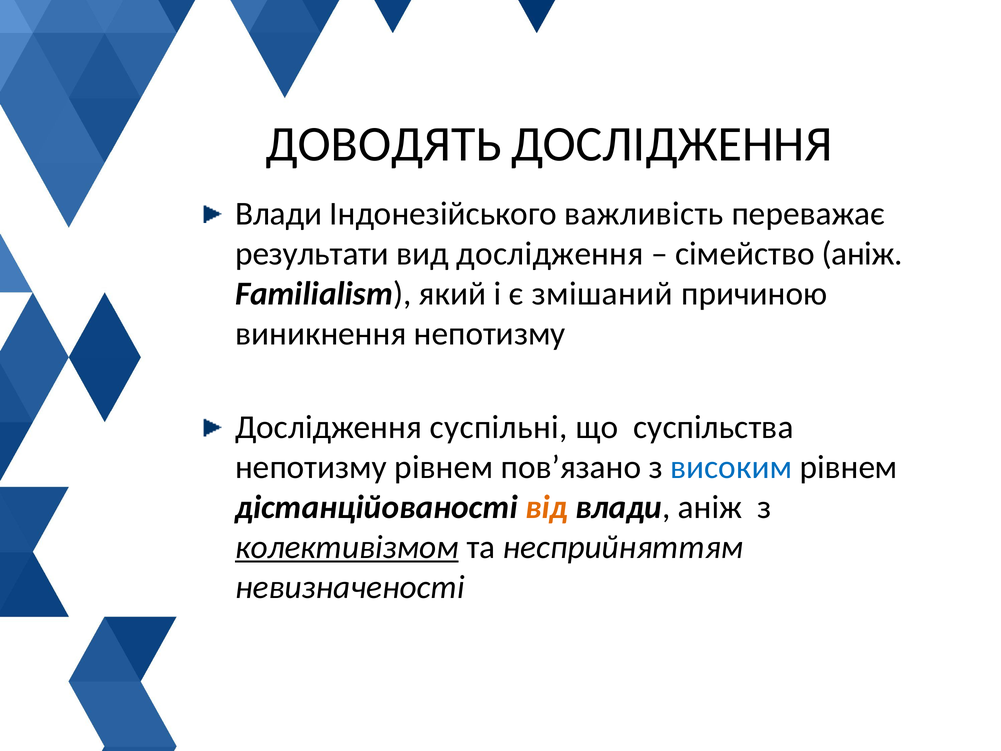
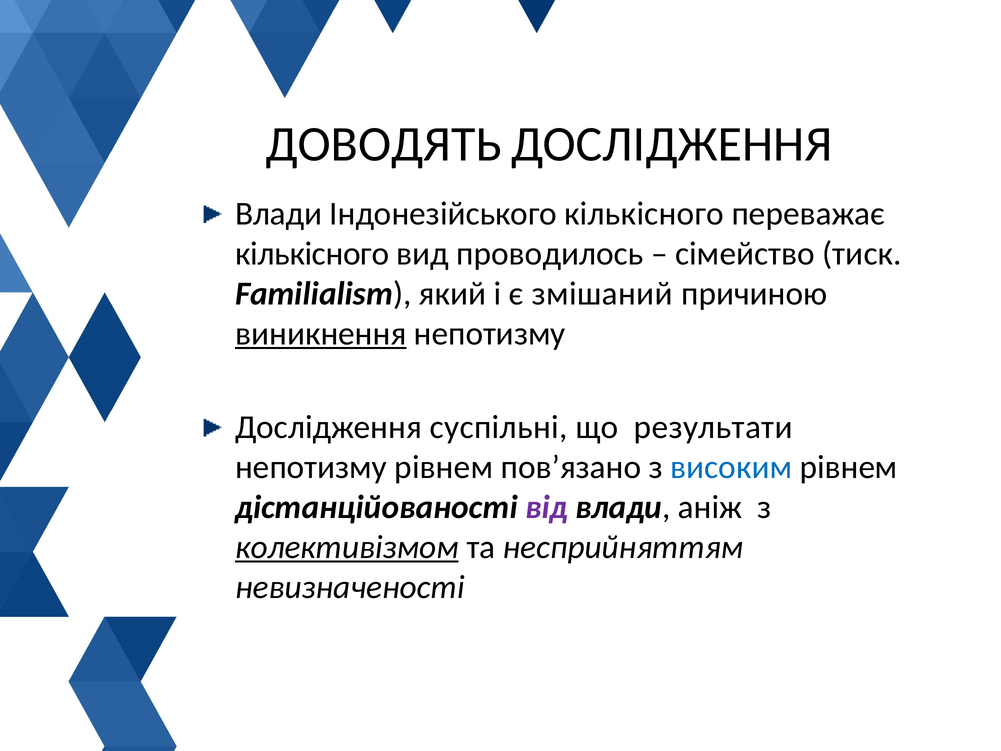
Індонезійського важливість: важливість -> кількісного (644, 214)
результати: результати -> кількісного (312, 254)
вид дослідження: дослідження -> проводилось (550, 254)
сімейство аніж: аніж -> тиск (862, 254)
виникнення underline: none -> present (321, 334)
суспільства: суспільства -> результати (713, 427)
від colour: orange -> purple (546, 507)
